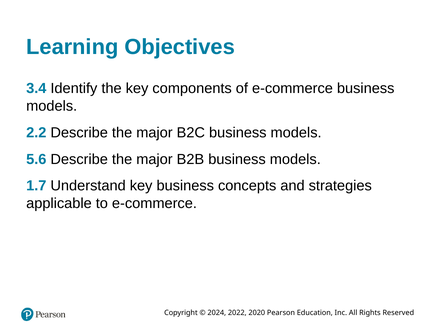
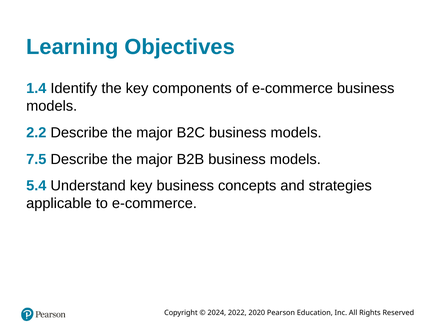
3.4: 3.4 -> 1.4 (36, 88)
5.6: 5.6 -> 7.5 (36, 159)
1.7: 1.7 -> 5.4 (36, 186)
